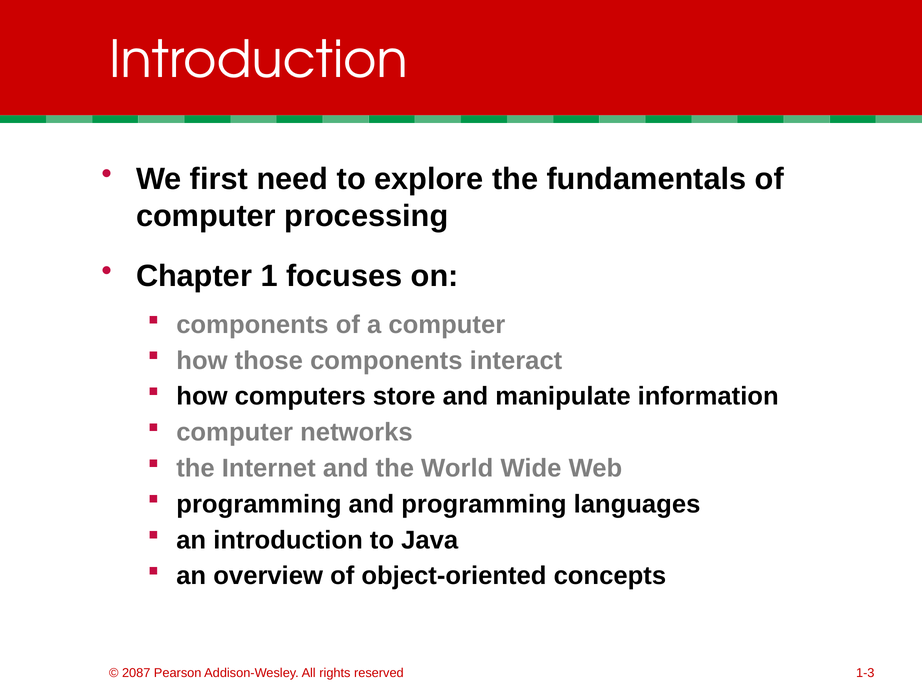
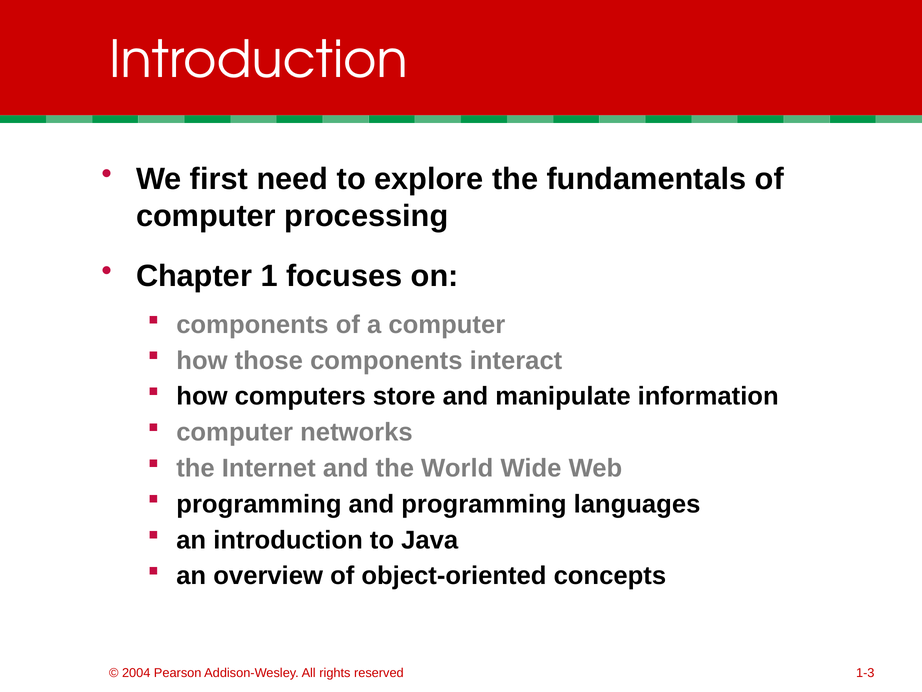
2087: 2087 -> 2004 (136, 672)
